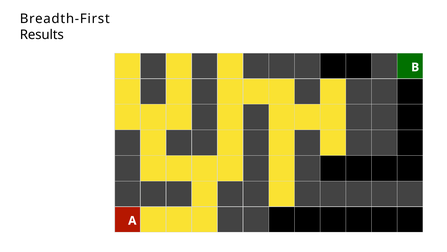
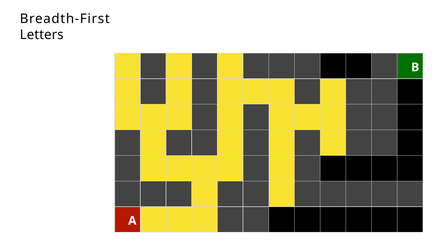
Results: Results -> Letters (42, 35)
